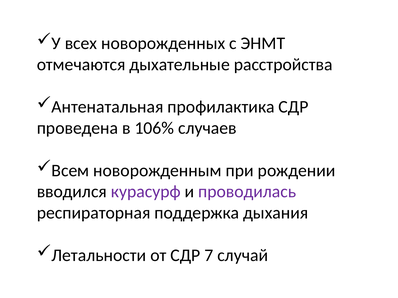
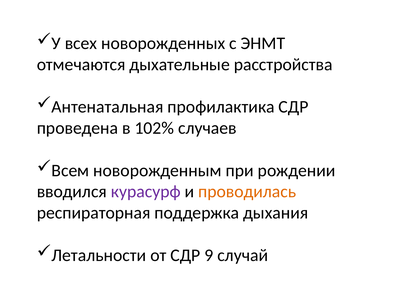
106%: 106% -> 102% (154, 128)
проводилась colour: purple -> orange (247, 192)
7: 7 -> 9 (209, 256)
